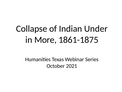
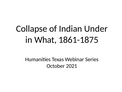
More: More -> What (45, 40)
